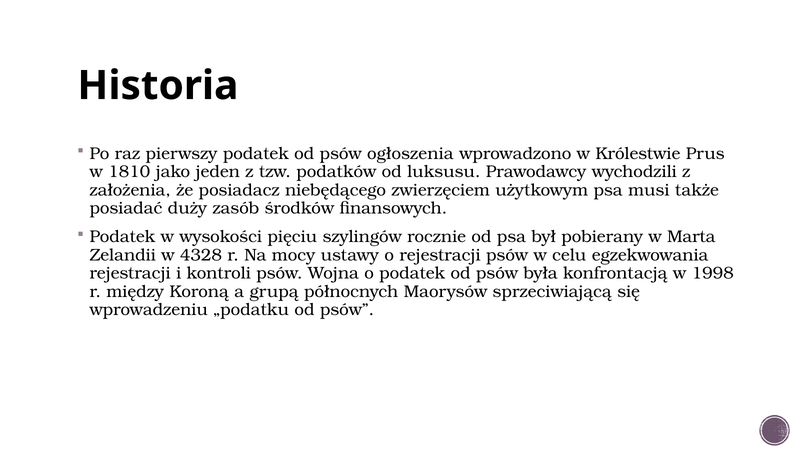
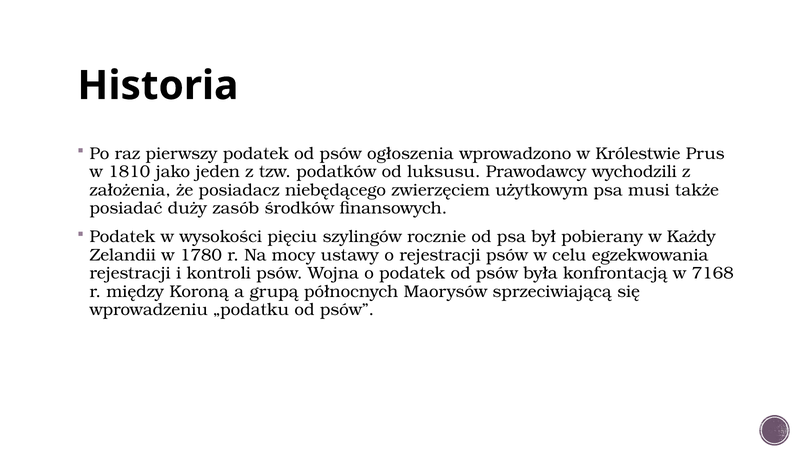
Marta: Marta -> Każdy (691, 237)
4328: 4328 -> 1780 (201, 255)
1998: 1998 -> 7168 (713, 273)
